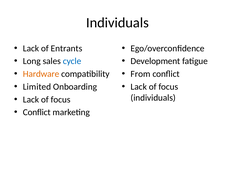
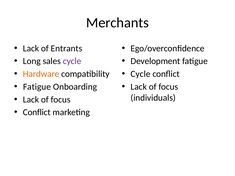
Individuals: Individuals -> Merchants (117, 23)
cycle colour: blue -> purple (72, 61)
From: From -> Cycle (141, 74)
Limited: Limited -> Fatigue (37, 87)
